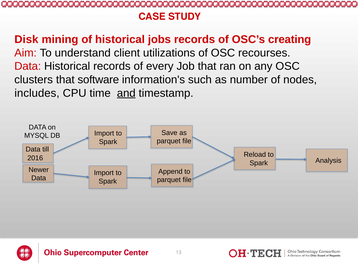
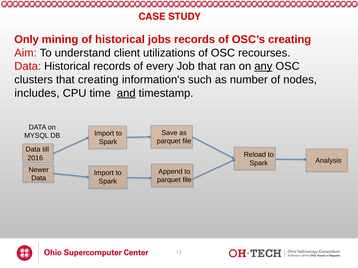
Disk: Disk -> Only (27, 40)
any underline: none -> present (263, 66)
that software: software -> creating (98, 80)
